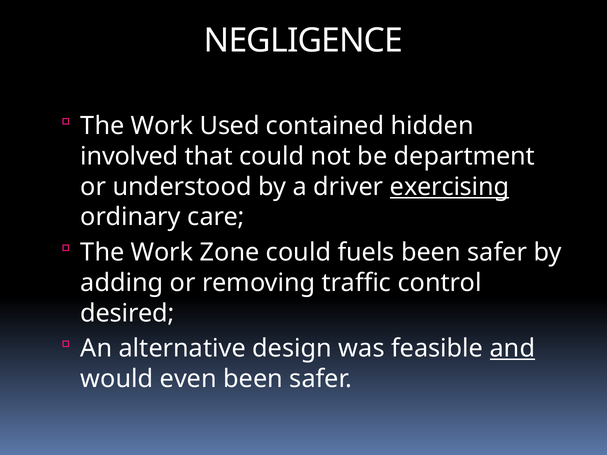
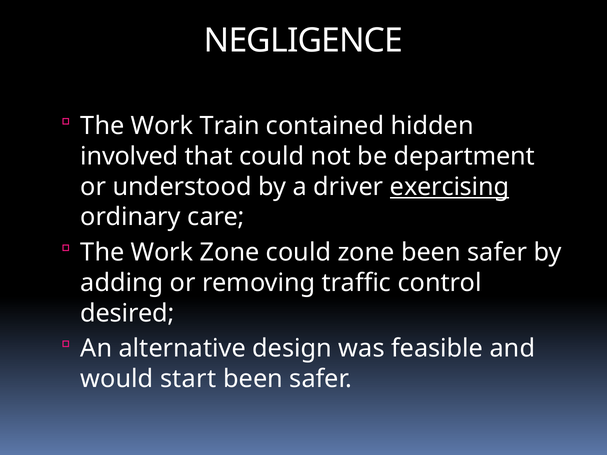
Used: Used -> Train (230, 126)
could fuels: fuels -> zone (366, 253)
and underline: present -> none (512, 349)
even: even -> start (188, 379)
